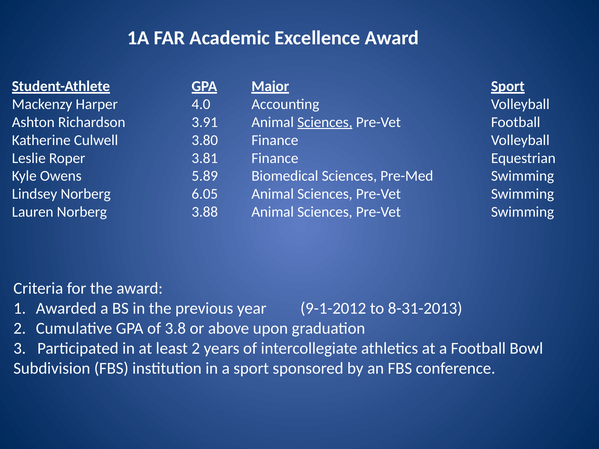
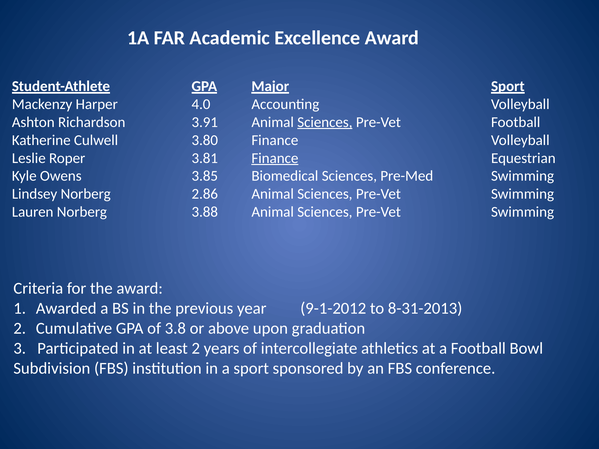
Finance underline: none -> present (275, 158)
5.89: 5.89 -> 3.85 (205, 176)
6.05: 6.05 -> 2.86 (205, 194)
